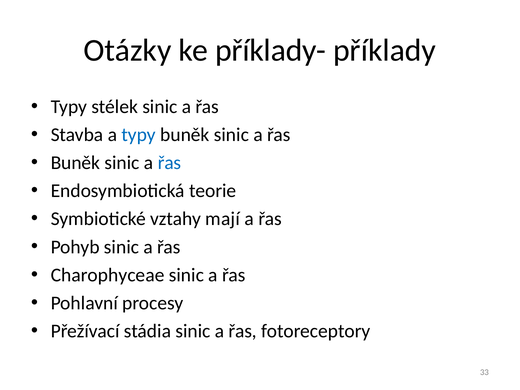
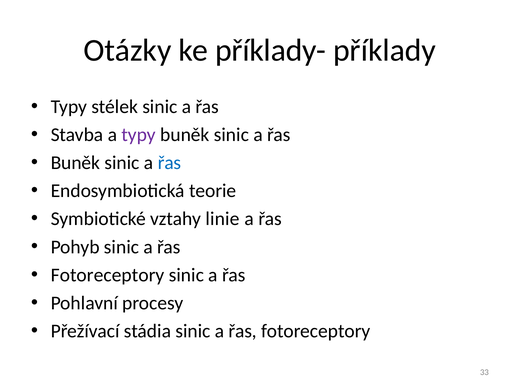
typy colour: blue -> purple (139, 135)
mají: mají -> linie (223, 219)
Charophyceae: Charophyceae -> Fotoreceptory (108, 275)
